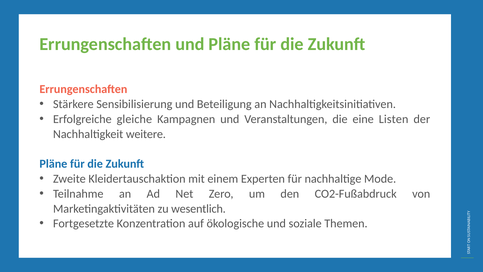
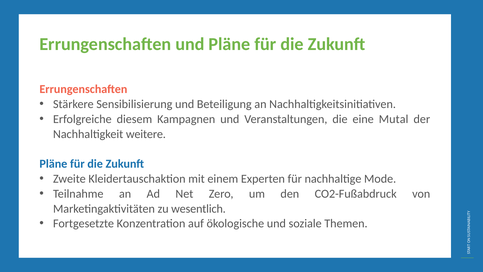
gleiche: gleiche -> diesem (134, 119)
Listen: Listen -> Mutal (394, 119)
